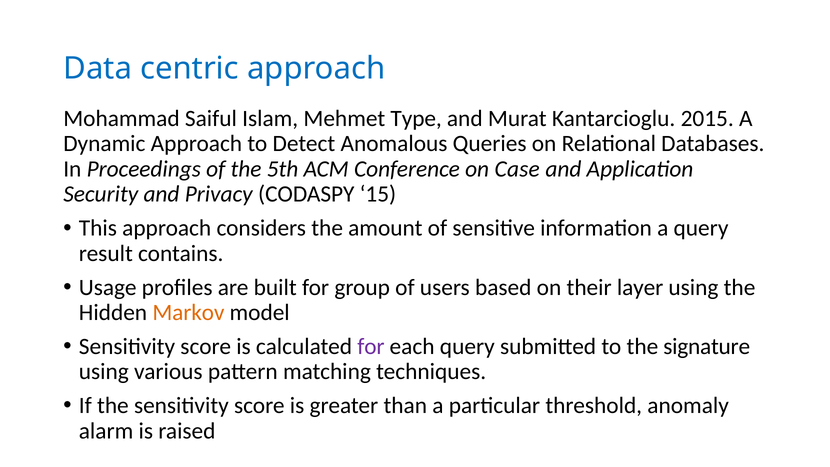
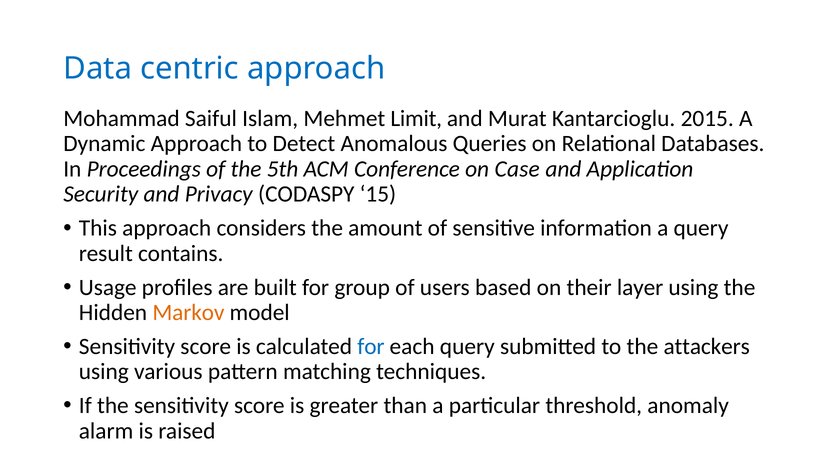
Type: Type -> Limit (416, 118)
for colour: purple -> blue (371, 346)
signature: signature -> attackers (707, 346)
